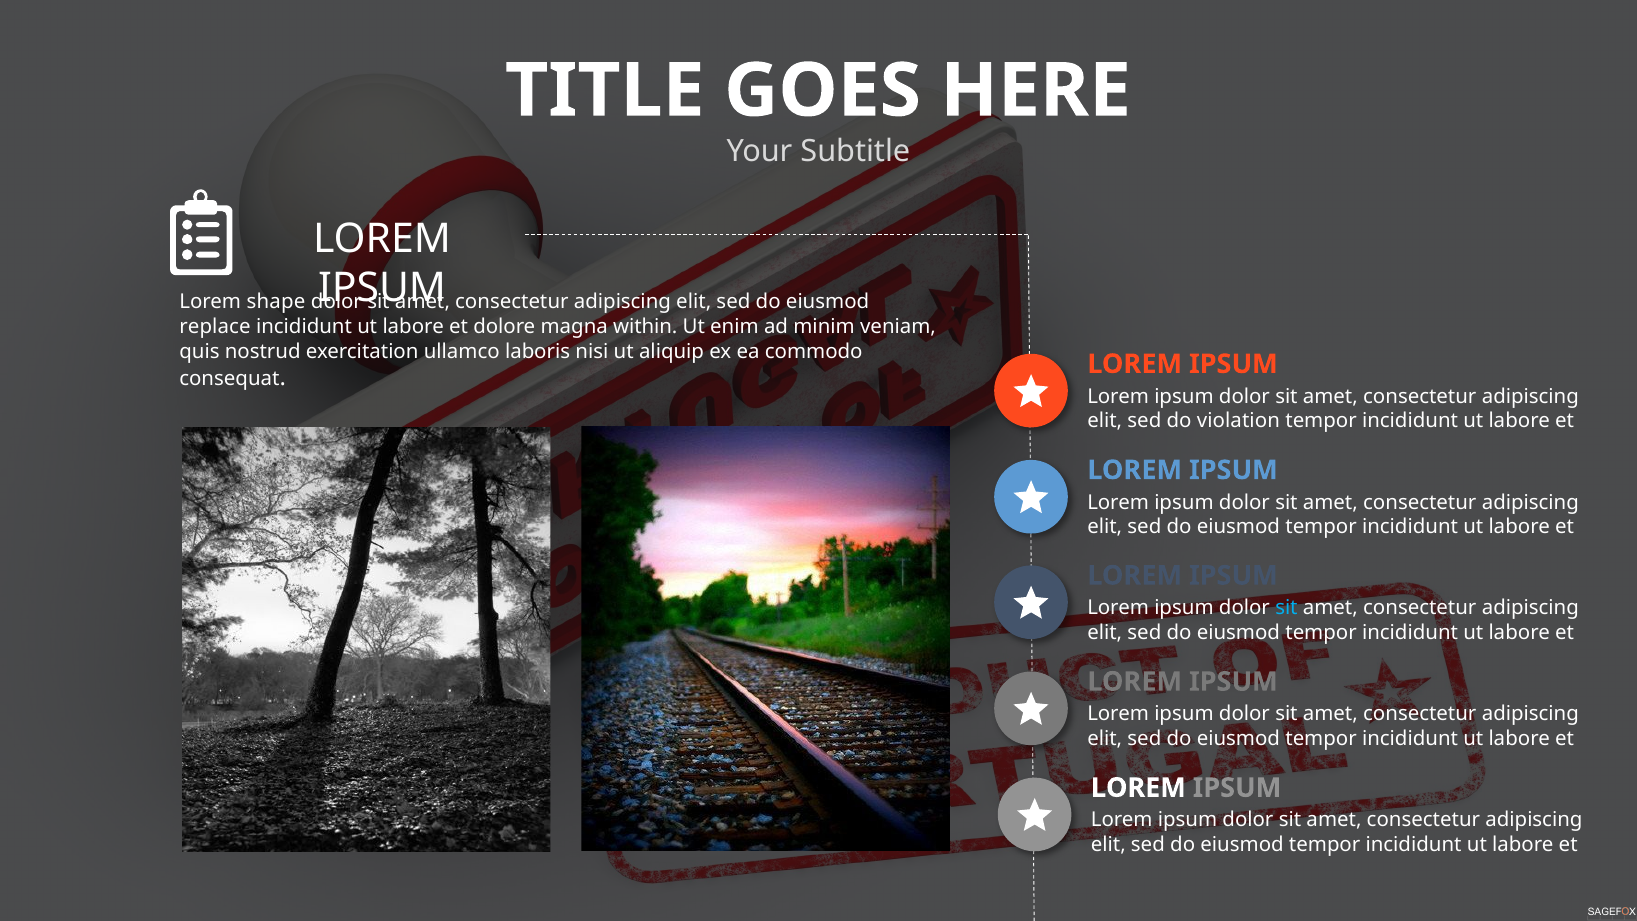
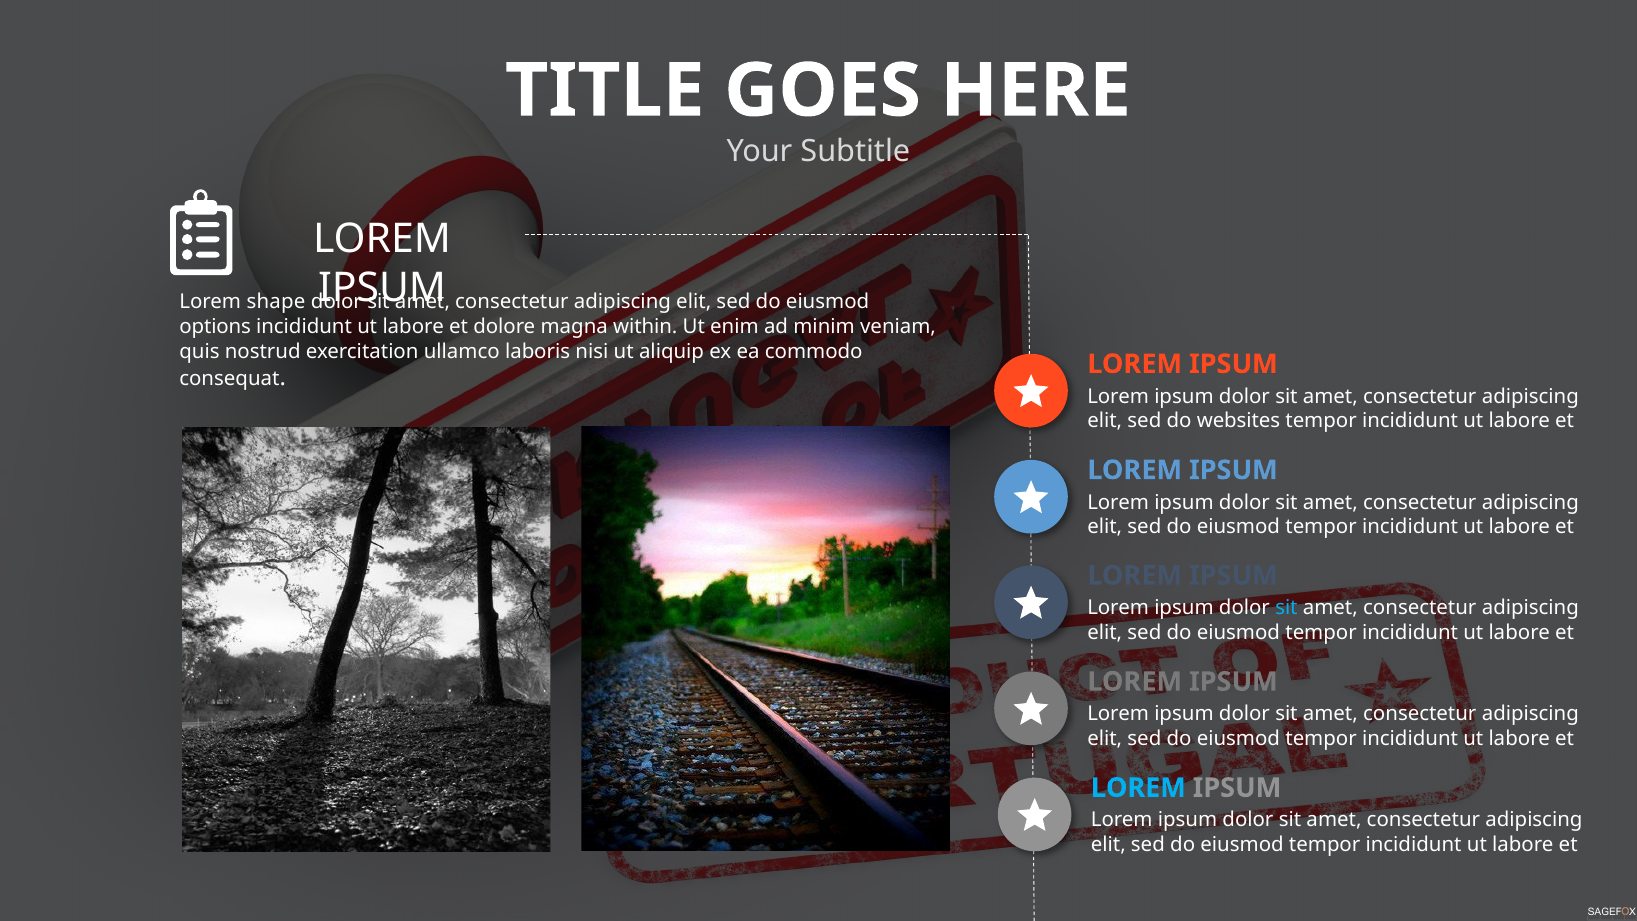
replace: replace -> options (215, 327)
violation: violation -> websites (1238, 421)
LOREM colour: white -> light blue (1138, 788)
